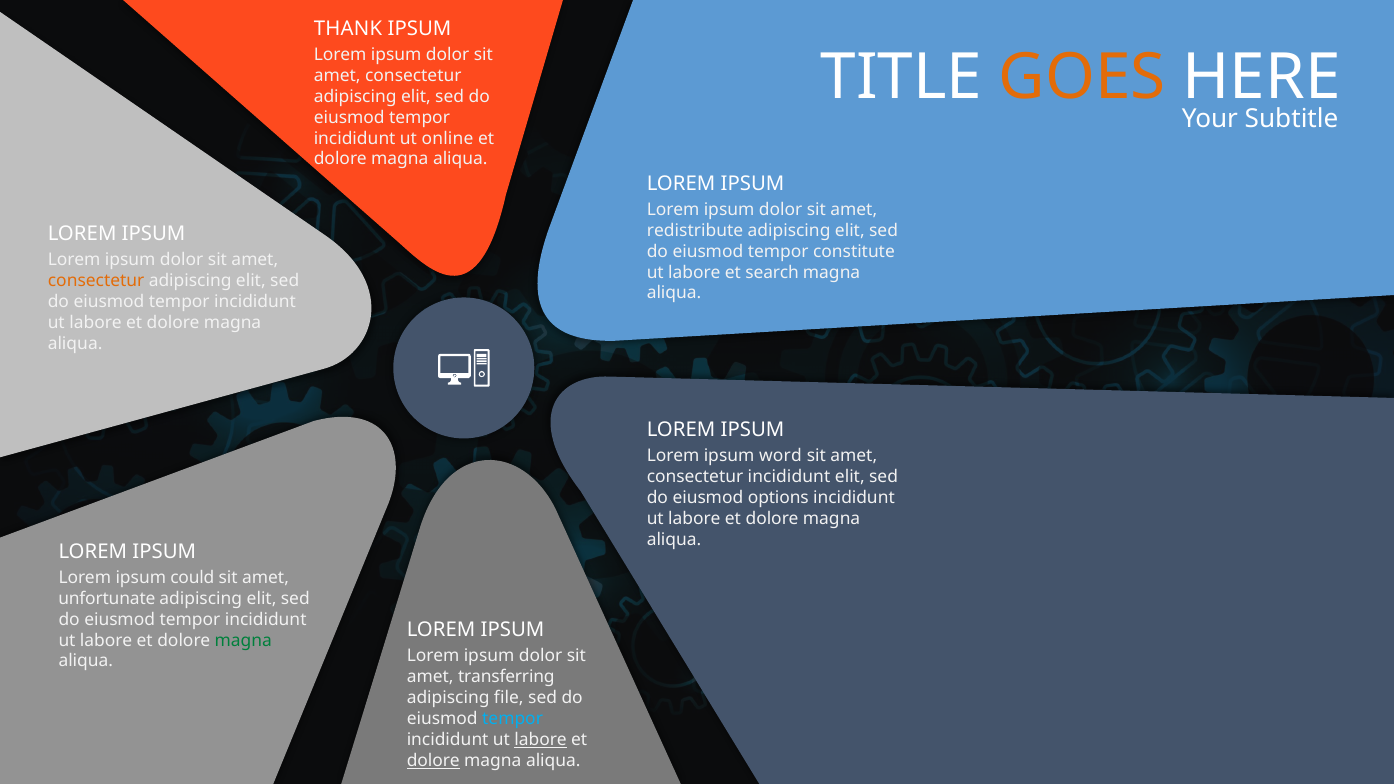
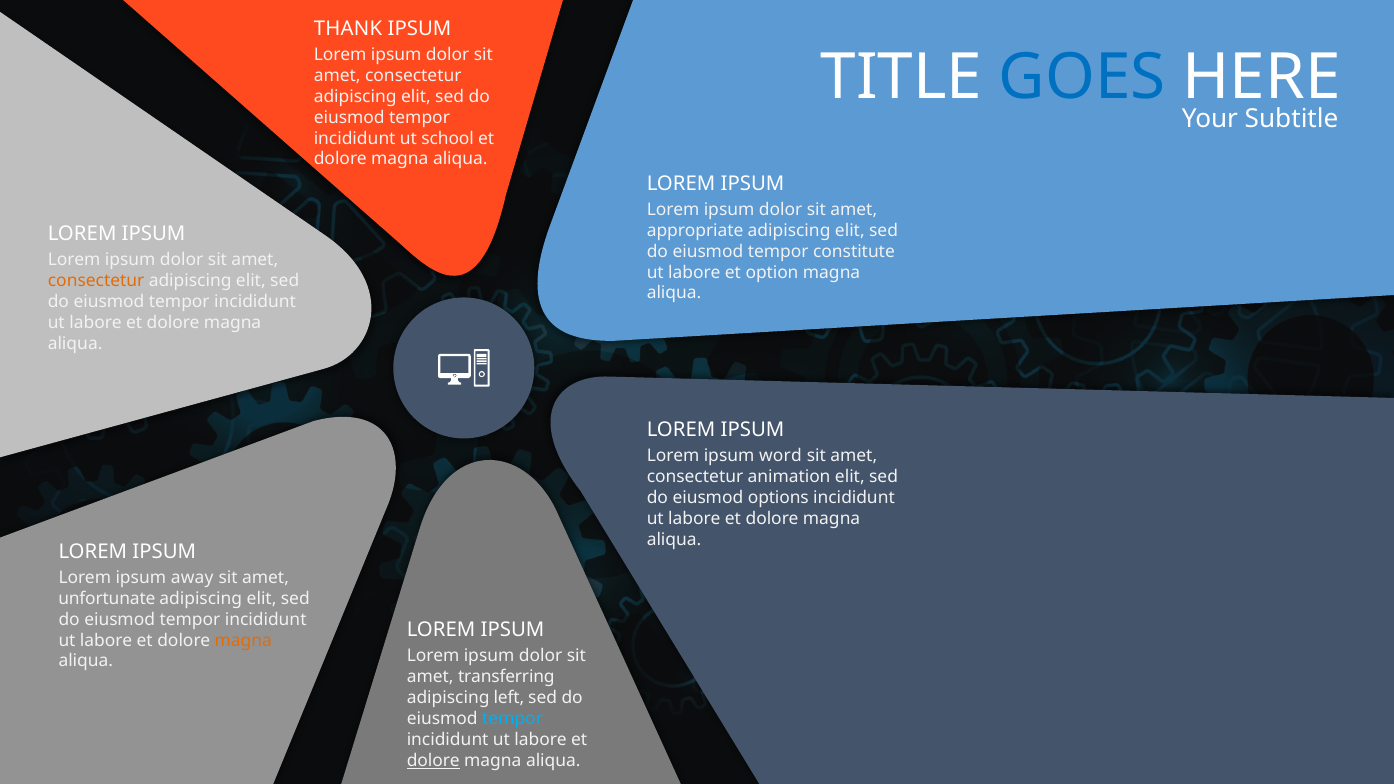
GOES colour: orange -> blue (1082, 77)
online: online -> school (448, 138)
redistribute: redistribute -> appropriate (695, 231)
search: search -> option (772, 272)
consectetur incididunt: incididunt -> animation (789, 477)
could: could -> away (192, 578)
magna colour: green -> orange (243, 640)
file: file -> left (509, 698)
labore underline: present -> none (541, 740)
